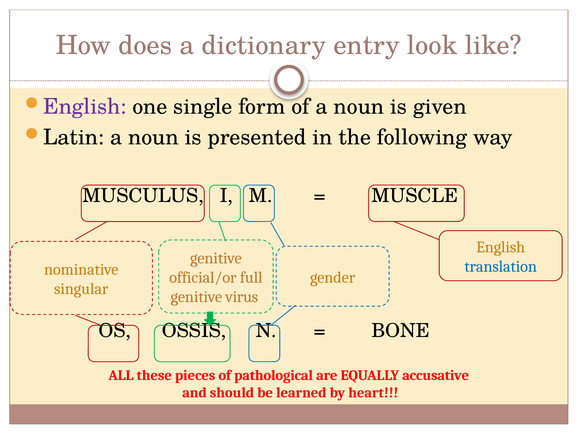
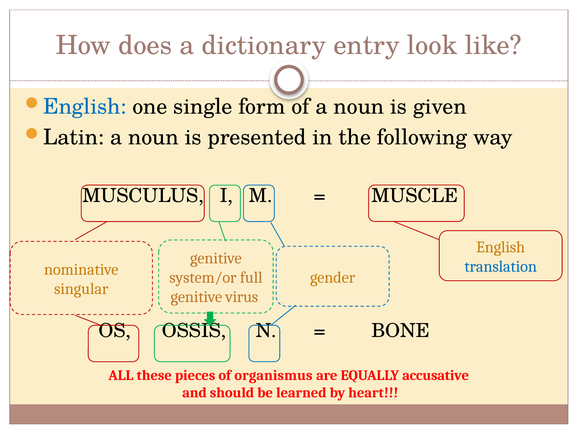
English colour: purple -> blue (85, 107)
official/or: official/or -> system/or (203, 277)
pathological: pathological -> organismus (273, 375)
